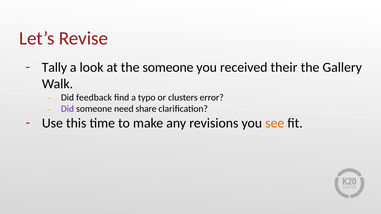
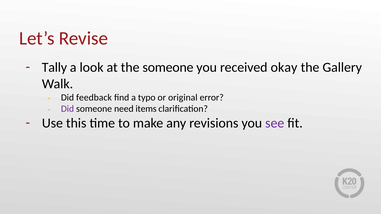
their: their -> okay (284, 67)
clusters: clusters -> original (183, 98)
share: share -> items (146, 109)
see colour: orange -> purple (275, 123)
